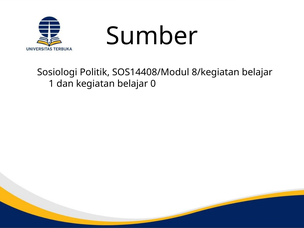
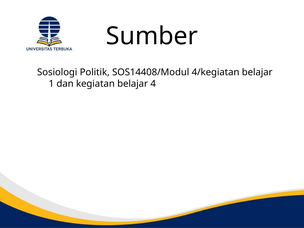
8/kegiatan: 8/kegiatan -> 4/kegiatan (216, 72)
0: 0 -> 4 (153, 84)
